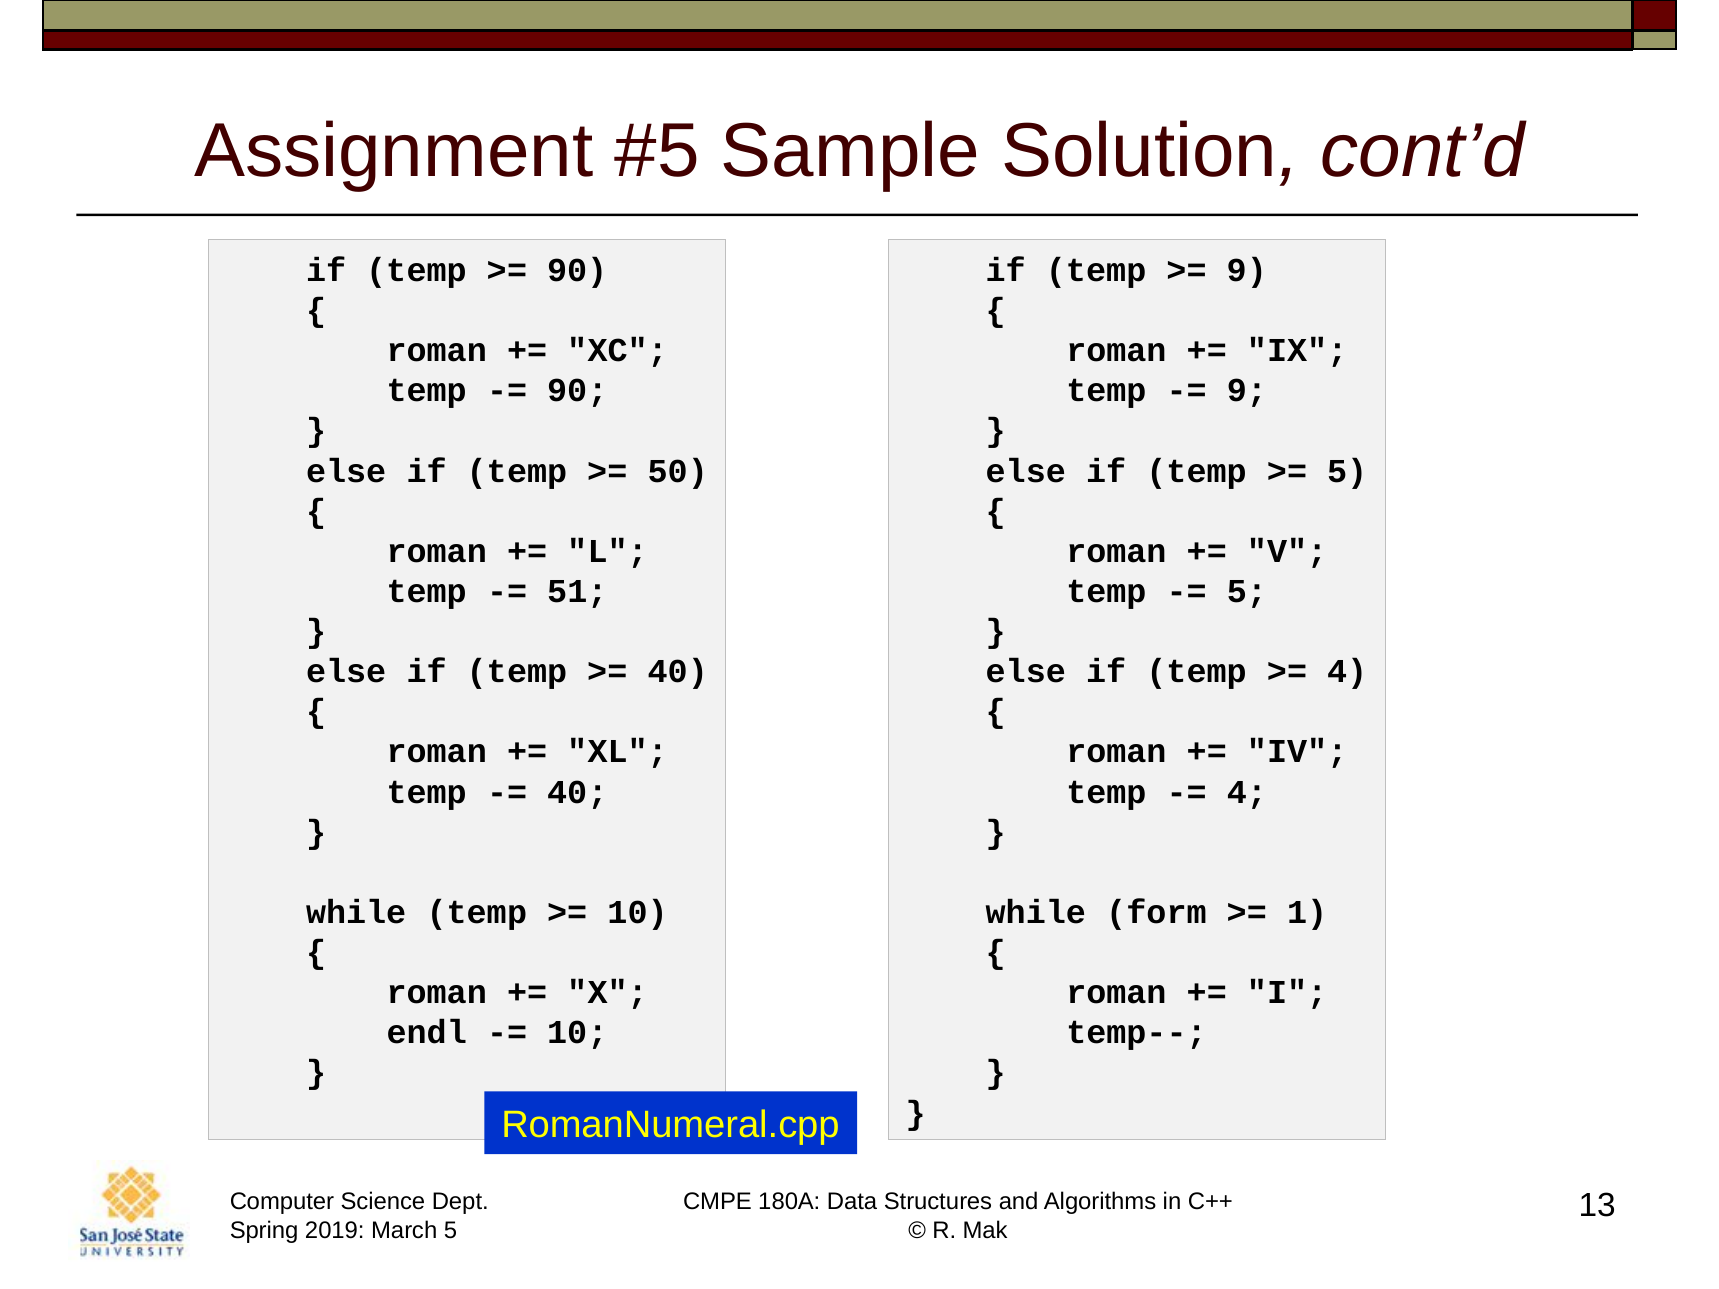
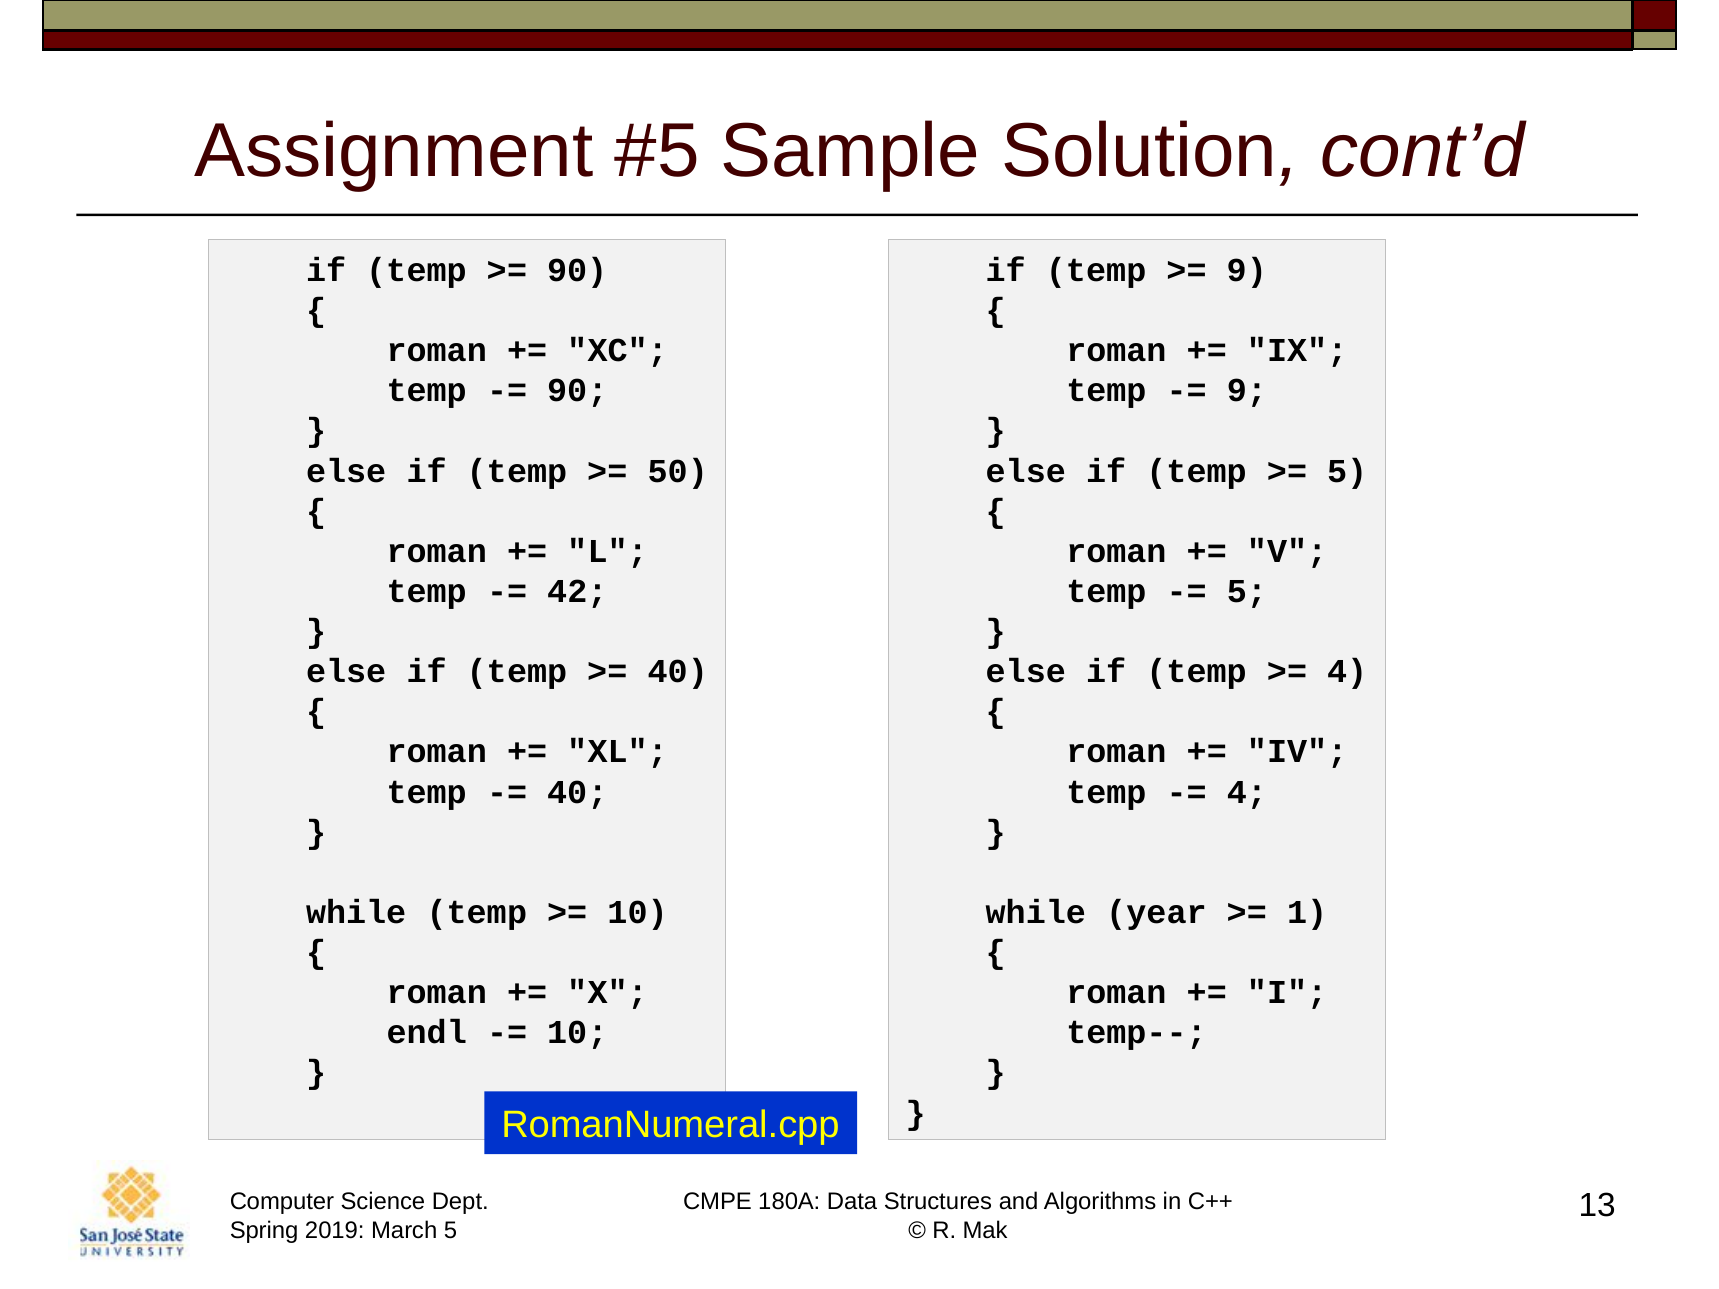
51: 51 -> 42 (577, 592)
form: form -> year (1156, 913)
